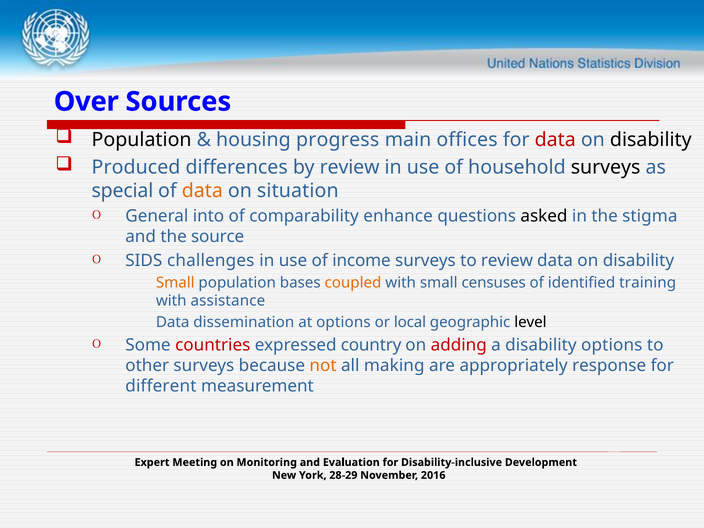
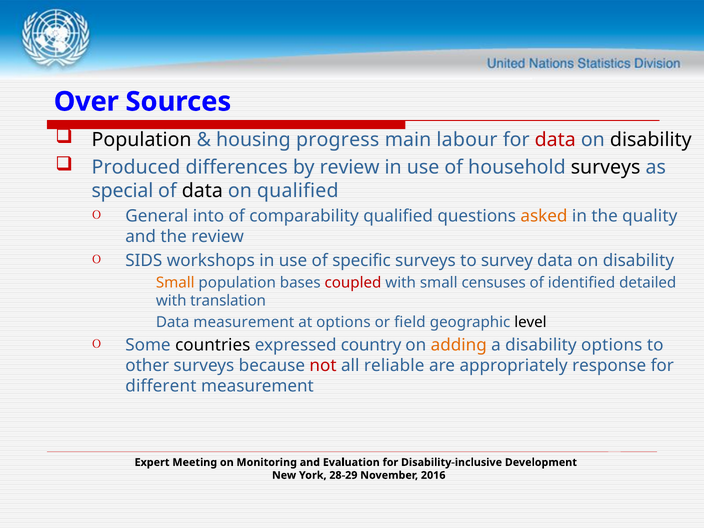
offices: offices -> labour (467, 140)
data colour: orange -> black (202, 191)
on situation: situation -> qualified (298, 191)
comparability enhance: enhance -> qualified (398, 216)
asked colour: black -> orange (544, 216)
stigma: stigma -> quality (650, 216)
the source: source -> review (218, 237)
challenges: challenges -> workshops (211, 261)
income: income -> specific (362, 261)
to review: review -> survey (507, 261)
coupled colour: orange -> red (353, 283)
training: training -> detailed (648, 283)
assistance: assistance -> translation (228, 301)
Data dissemination: dissemination -> measurement (244, 322)
local: local -> field (410, 322)
countries colour: red -> black (213, 345)
adding colour: red -> orange (459, 345)
not colour: orange -> red (323, 366)
making: making -> reliable (394, 366)
